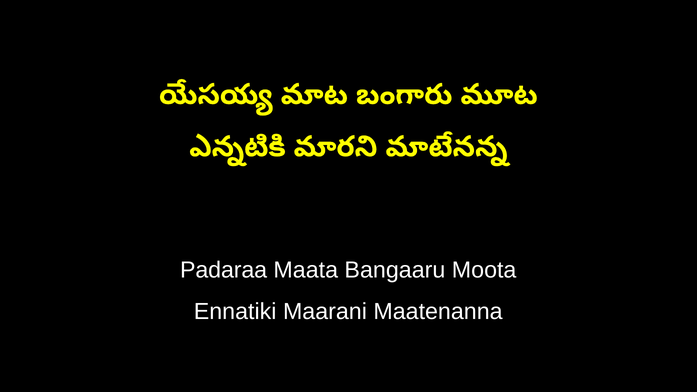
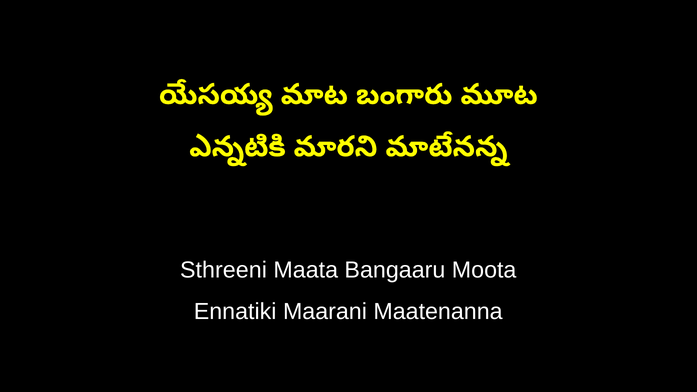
Padaraa: Padaraa -> Sthreeni (224, 270)
